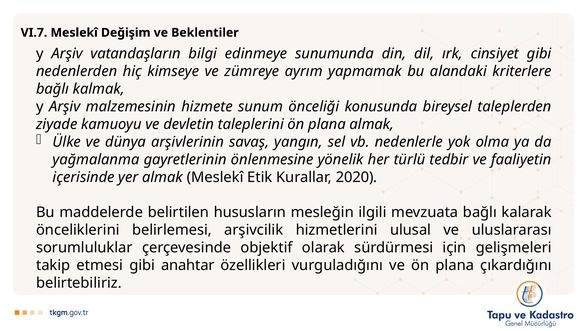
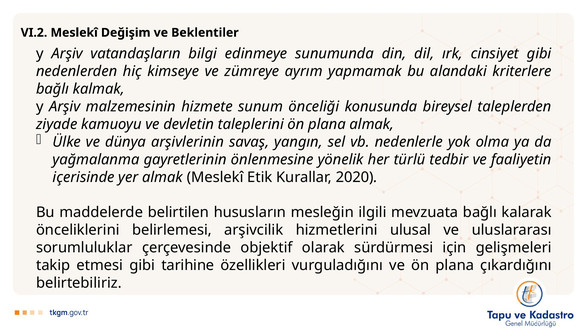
VI.7: VI.7 -> VI.2 (34, 33)
anahtar: anahtar -> tarihine (188, 265)
